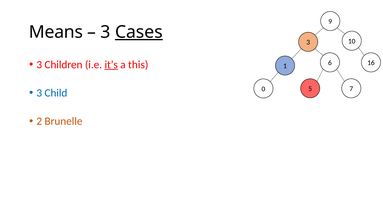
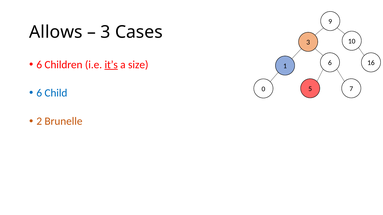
Means: Means -> Allows (56, 32)
Cases underline: present -> none (139, 32)
3: 3 -> 6 (39, 65)
this: this -> size (138, 65)
3: 3 -> 6 (39, 93)
